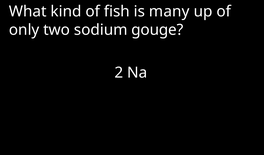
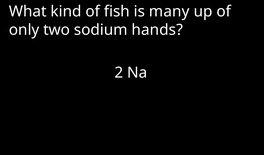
gouge: gouge -> hands (157, 30)
